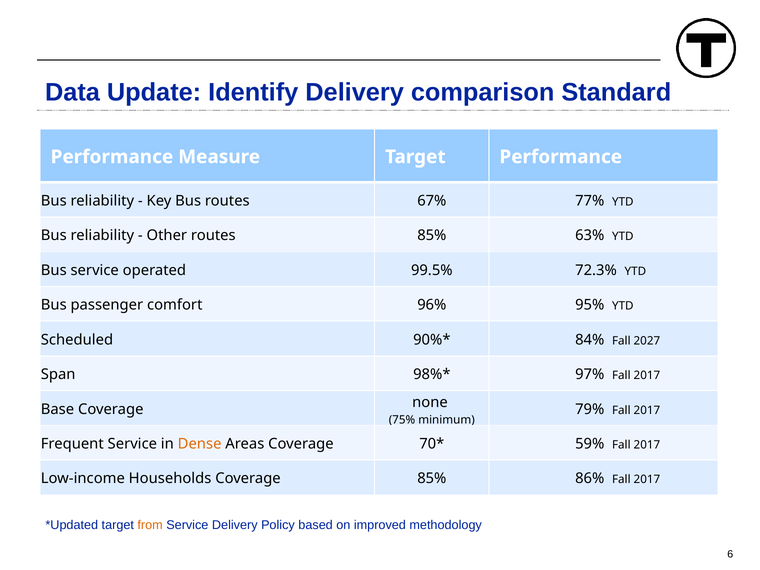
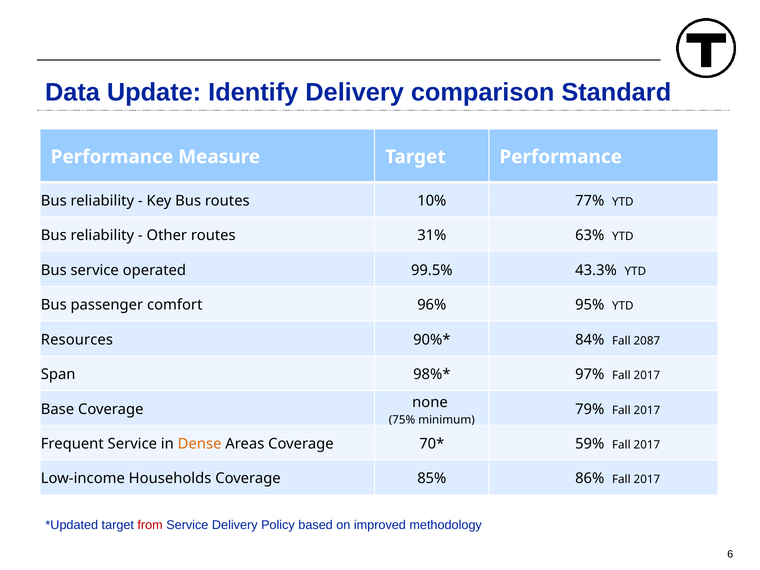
67%: 67% -> 10% (432, 201)
routes 85%: 85% -> 31% (432, 236)
72.3%: 72.3% -> 43.3% (596, 270)
Scheduled: Scheduled -> Resources (77, 340)
2027: 2027 -> 2087 (647, 341)
from colour: orange -> red (150, 525)
